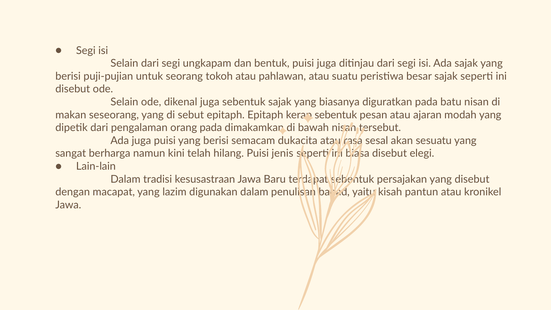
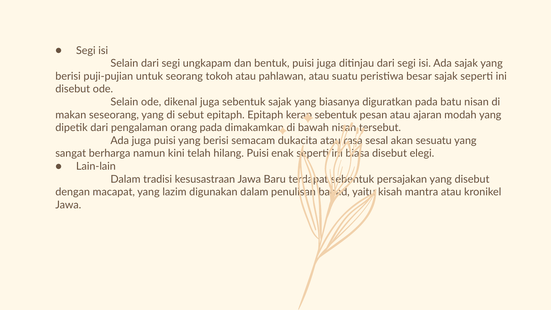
jenis: jenis -> enak (282, 153)
pantun: pantun -> mantra (422, 192)
